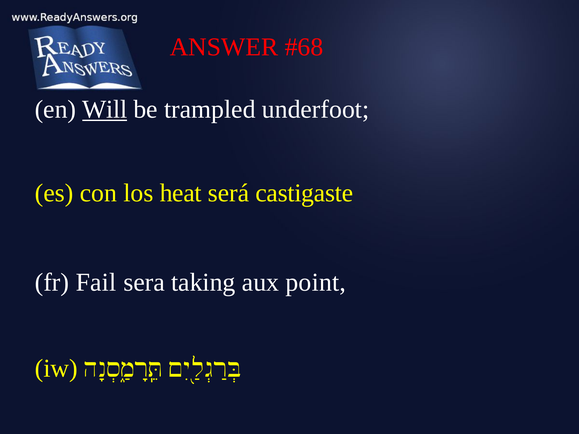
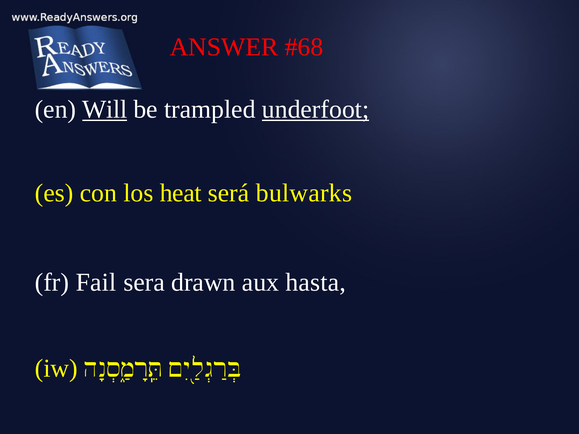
underfoot underline: none -> present (316, 109)
castigaste: castigaste -> bulwarks (304, 193)
taking: taking -> drawn (203, 282)
point: point -> hasta (316, 282)
